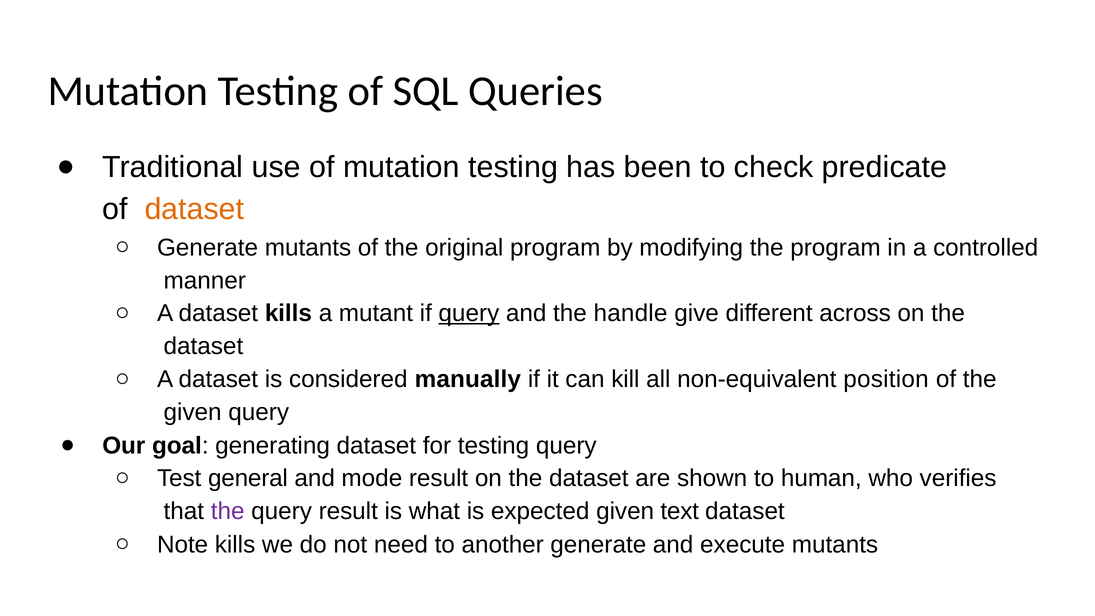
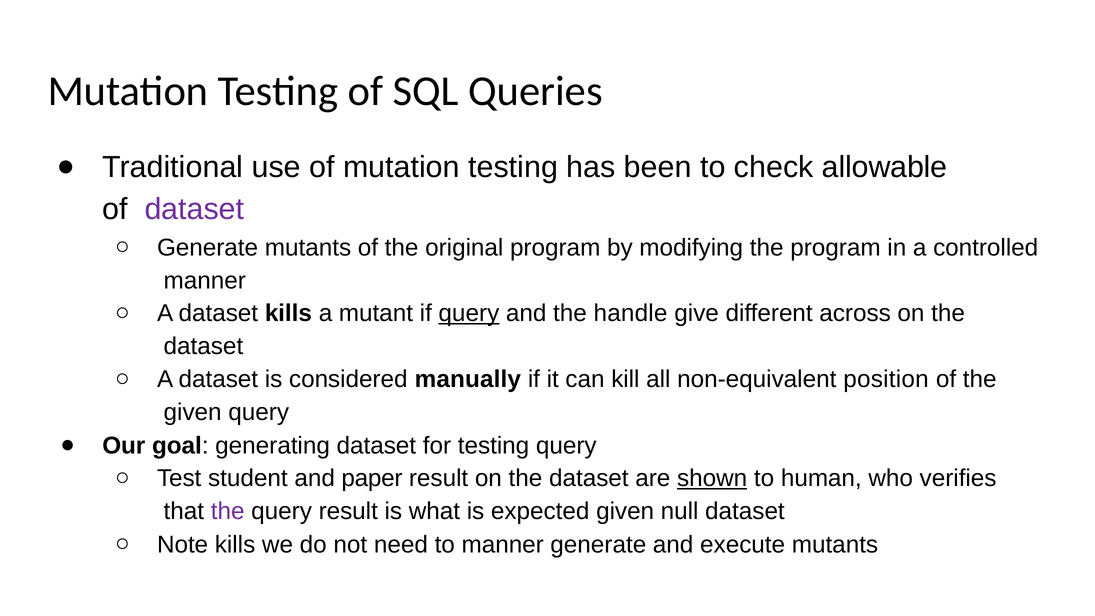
predicate: predicate -> allowable (885, 167)
dataset colour: orange -> purple (194, 209)
general: general -> student (248, 478)
mode: mode -> paper (372, 478)
shown underline: none -> present (712, 478)
text: text -> null (680, 511)
to another: another -> manner (503, 544)
